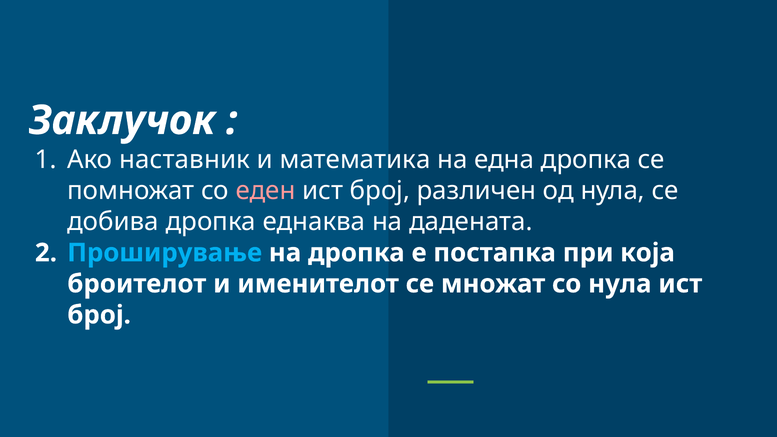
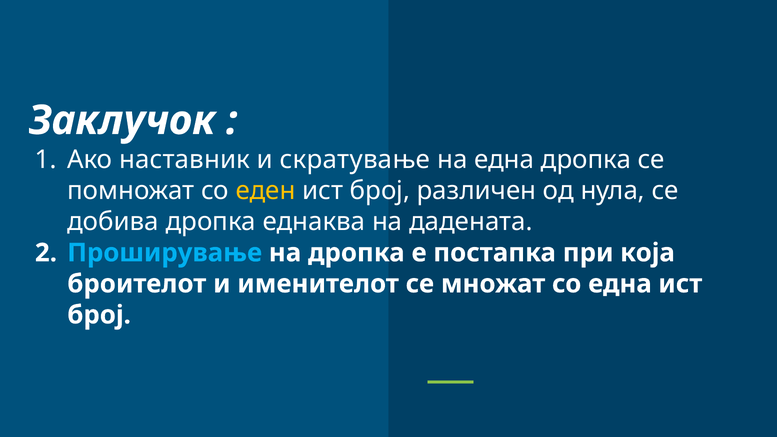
математика: математика -> скратување (355, 160)
еден colour: pink -> yellow (266, 191)
со нула: нула -> една (620, 284)
